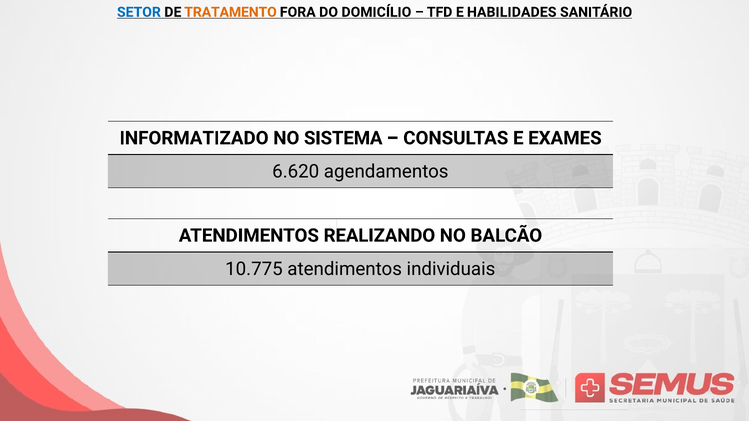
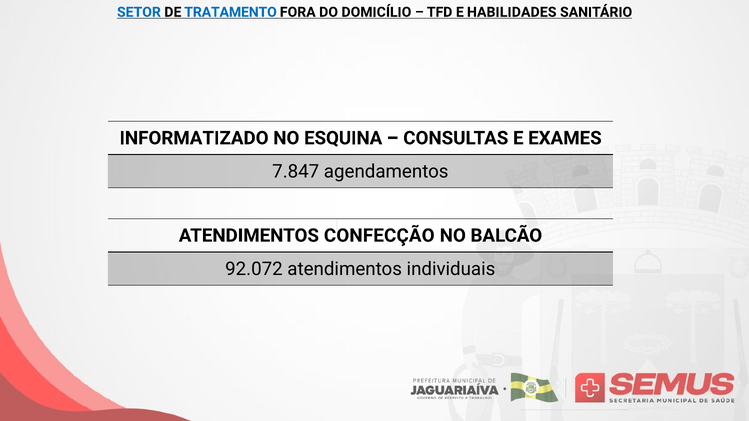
TRATAMENTO colour: orange -> blue (231, 12)
SISTEMA: SISTEMA -> ESQUINA (343, 138)
6.620: 6.620 -> 7.847 (296, 172)
REALIZANDO: REALIZANDO -> CONFECÇÃO (379, 236)
10.775: 10.775 -> 92.072 (254, 269)
